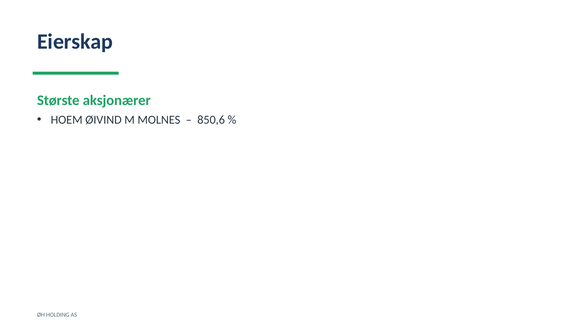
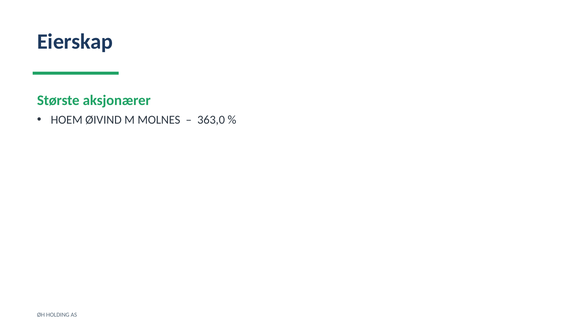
850,6: 850,6 -> 363,0 (211, 120)
